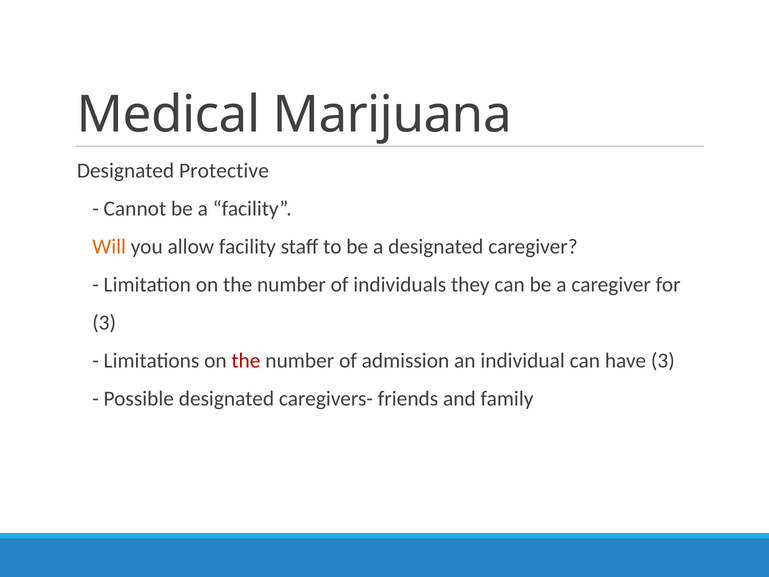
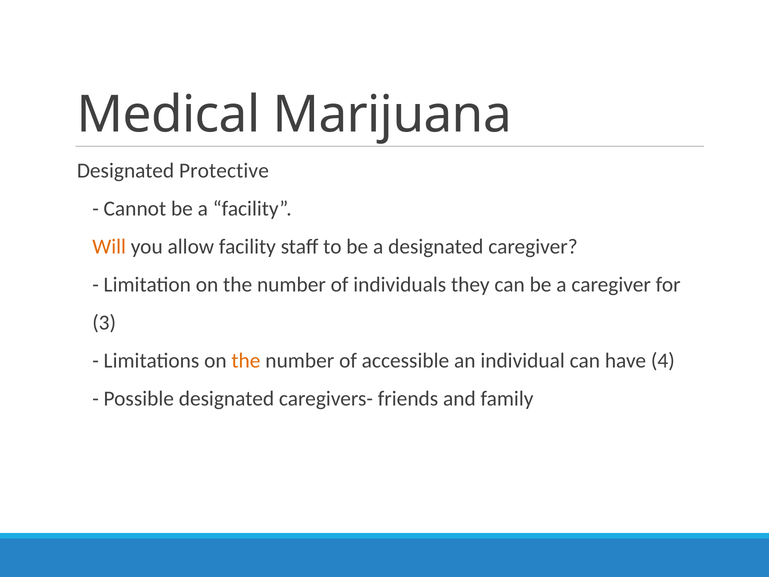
the colour: red -> orange (246, 361)
admission: admission -> accessible (405, 361)
have 3: 3 -> 4 (663, 361)
